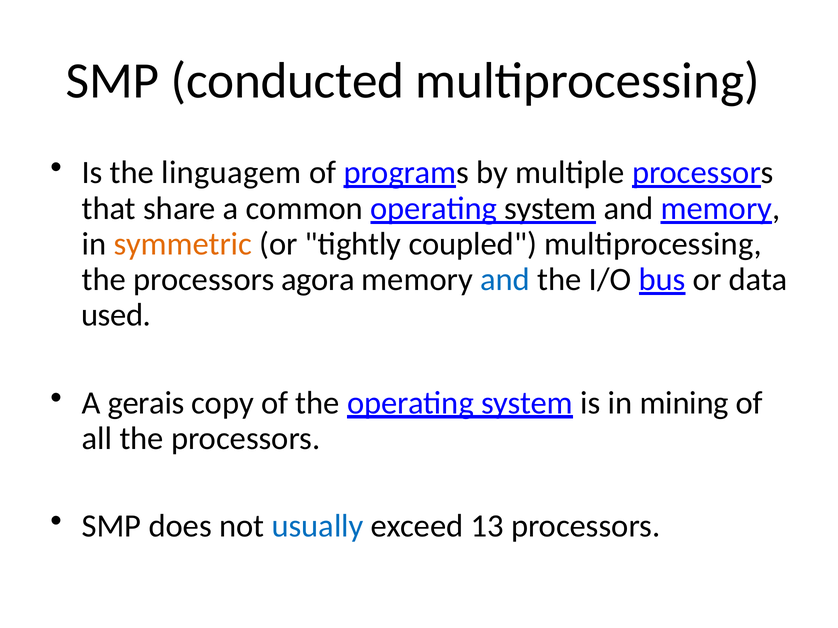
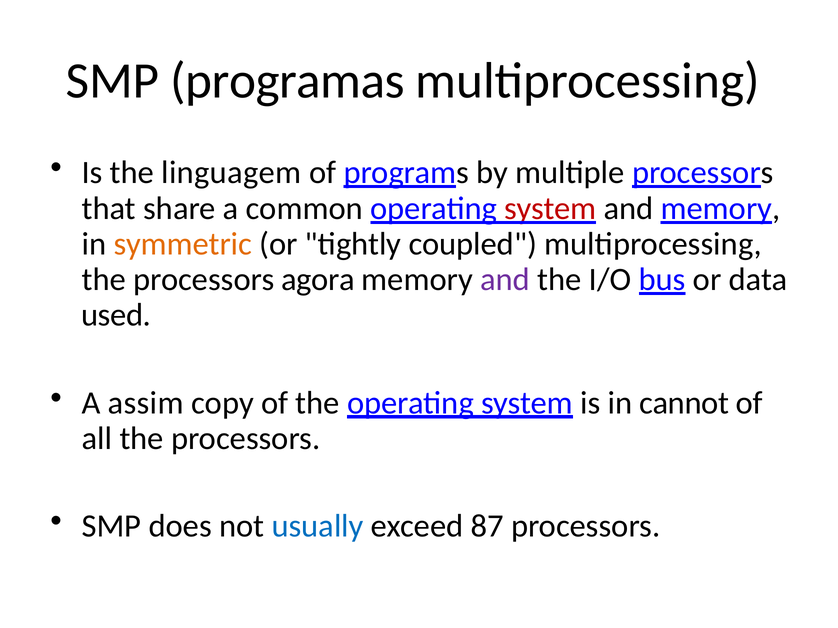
conducted: conducted -> programas (288, 81)
system colour: black -> red (550, 209)
and colour: blue -> purple (505, 280)
gerais: gerais -> assim (146, 403)
mining: mining -> cannot (684, 403)
13: 13 -> 87 (487, 527)
